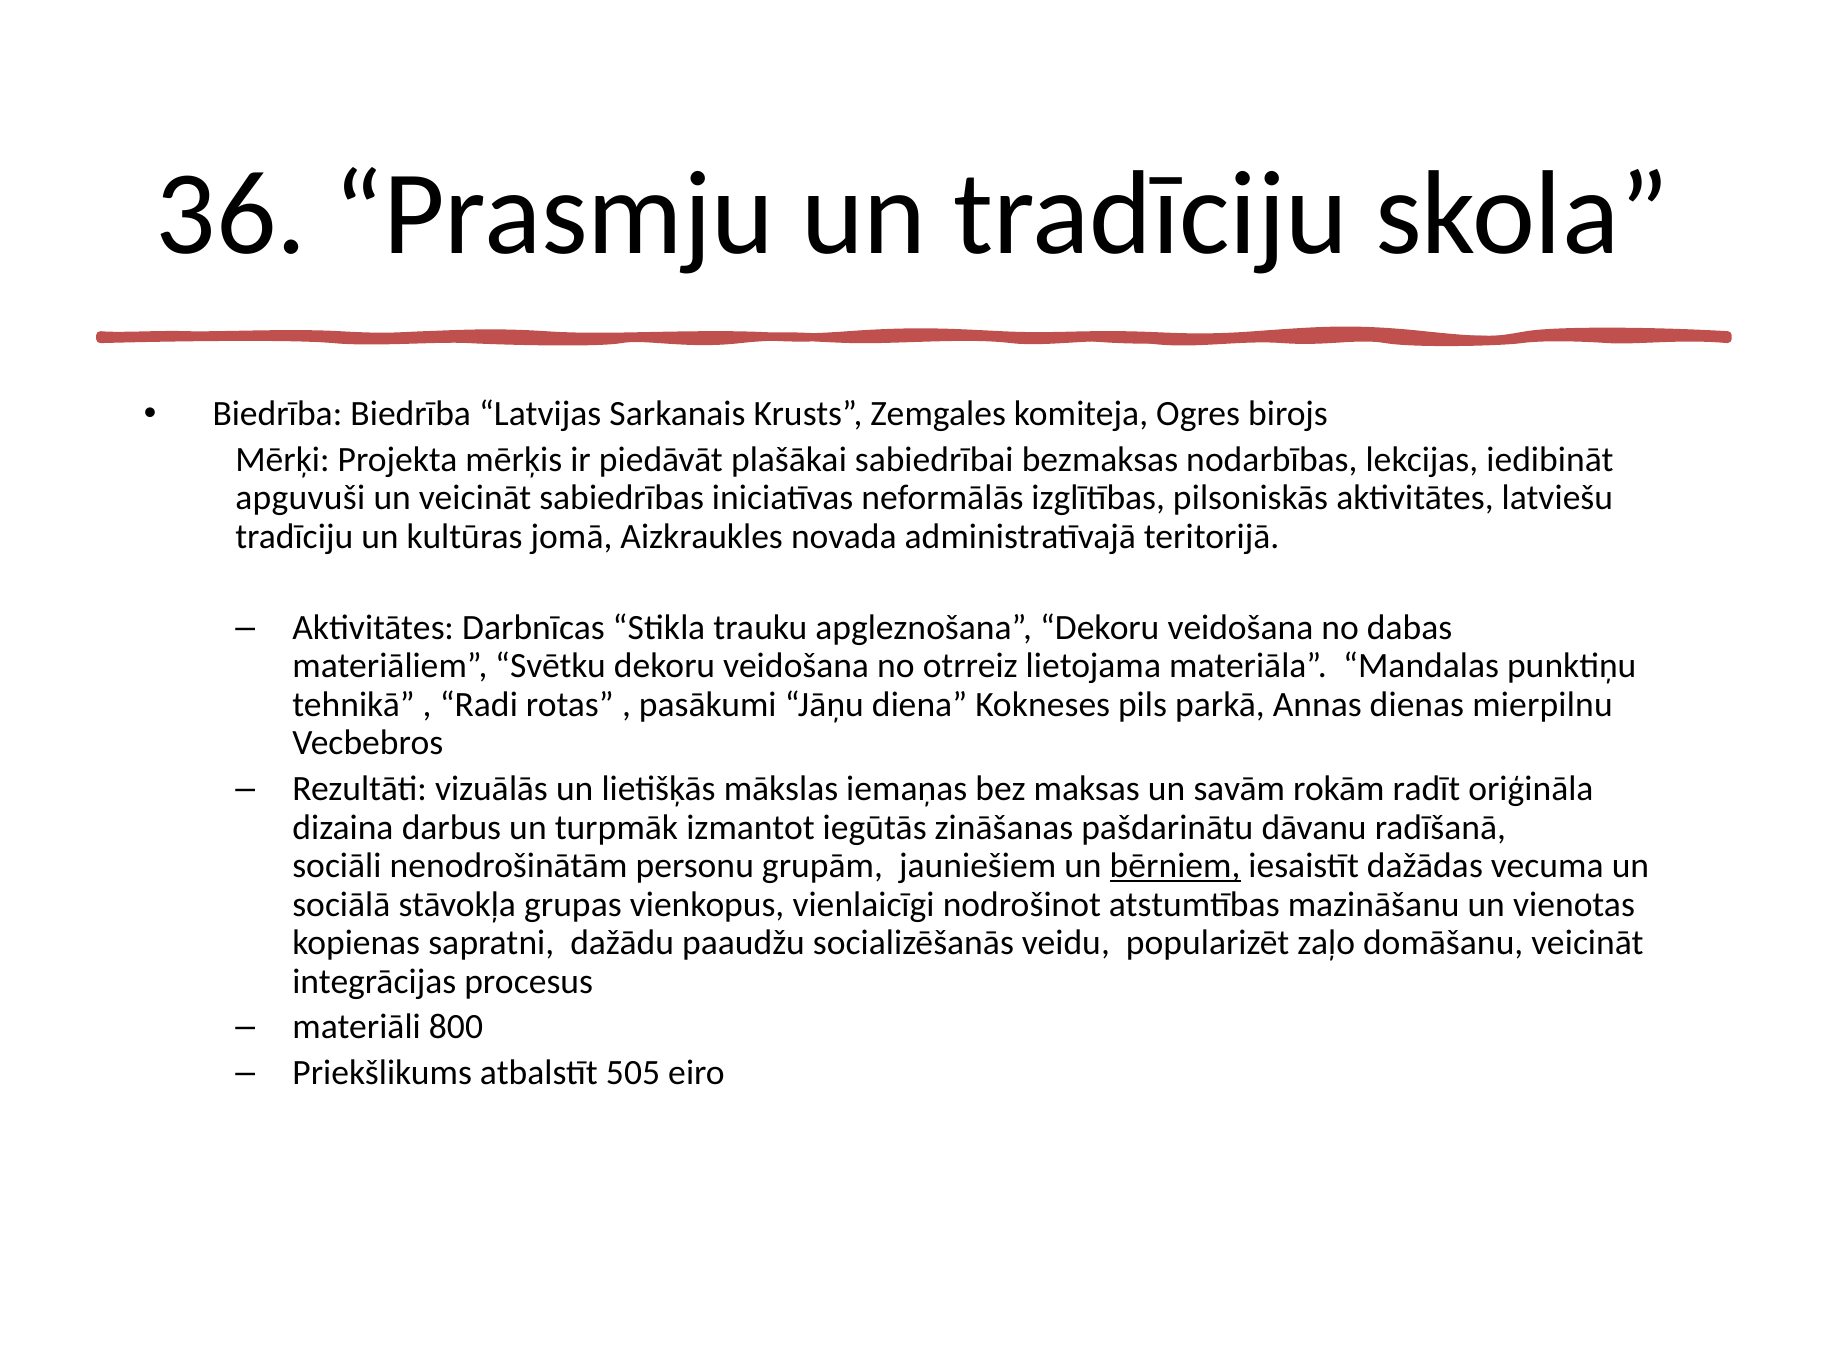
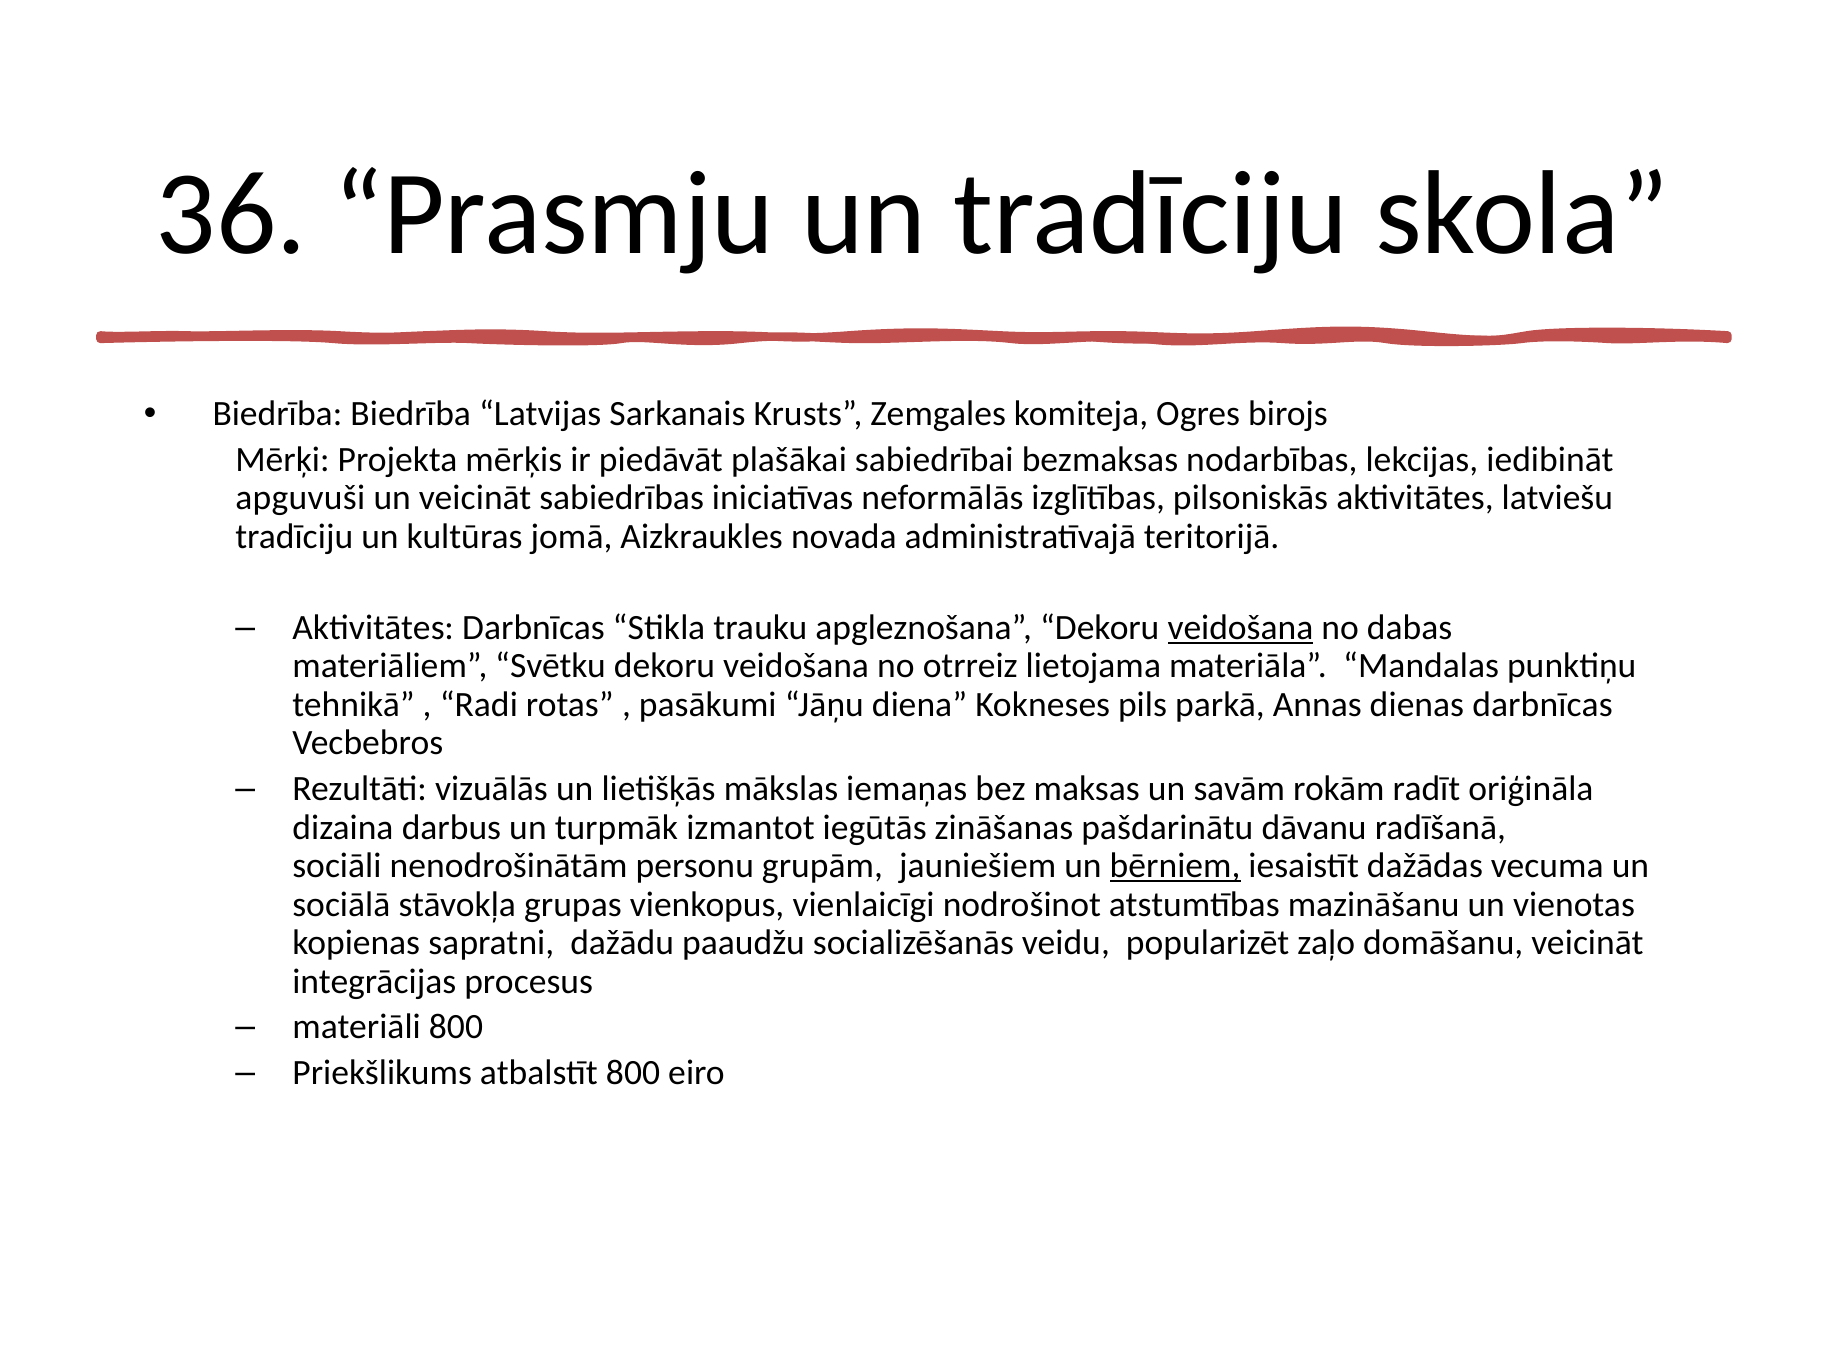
veidošana underline: none -> present (1240, 628)
dienas mierpilnu: mierpilnu -> darbnīcas (1543, 705)
atbalstīt 505: 505 -> 800 (633, 1073)
